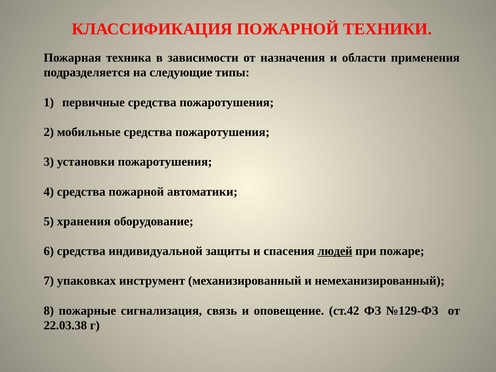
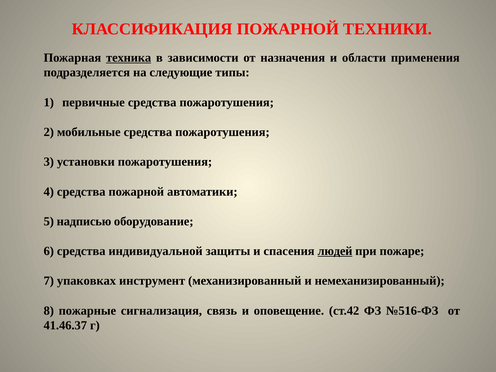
техника underline: none -> present (129, 58)
хранения: хранения -> надписью (84, 221)
№129-ФЗ: №129-ФЗ -> №516-ФЗ (412, 311)
22.03.38: 22.03.38 -> 41.46.37 (65, 326)
